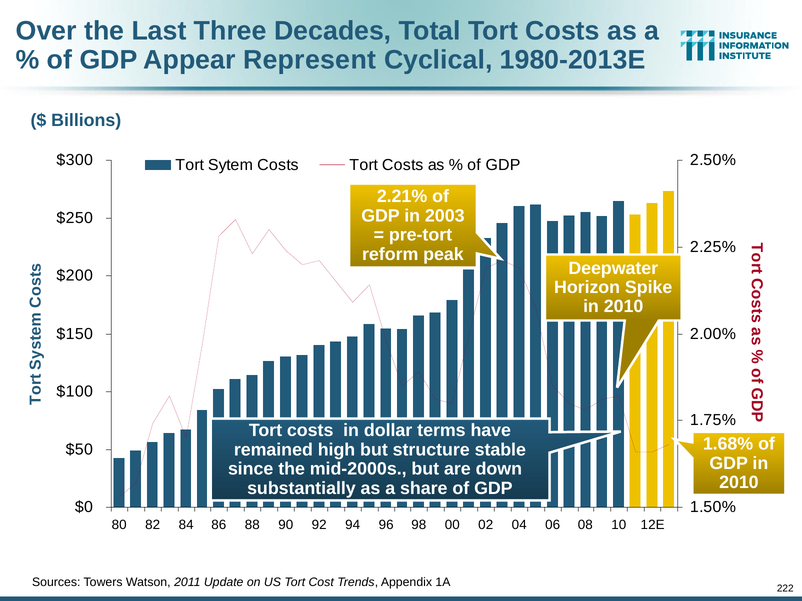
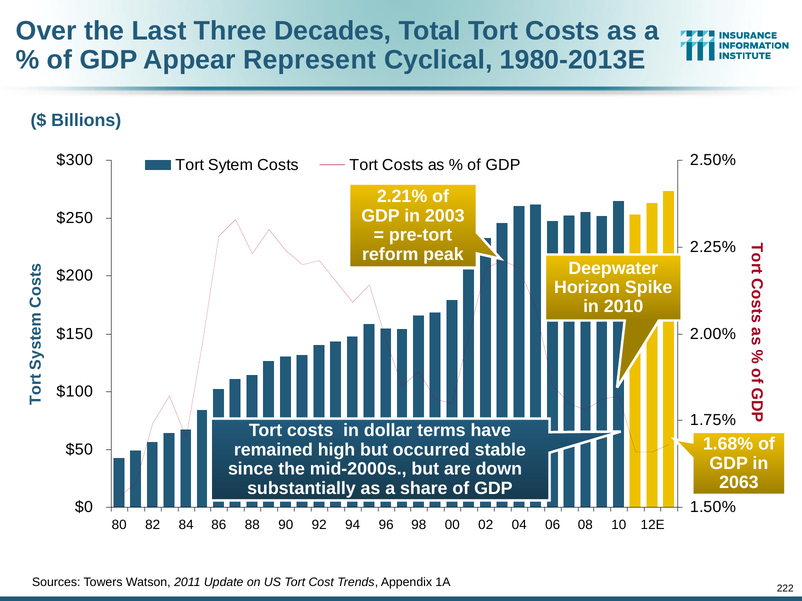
structure: structure -> occurred (431, 450)
2010: 2010 -> 2063 (739, 483)
